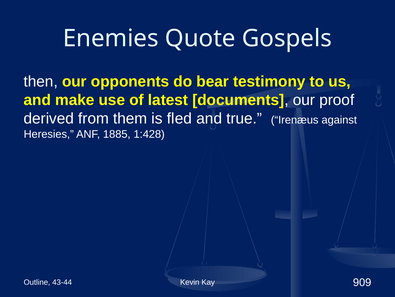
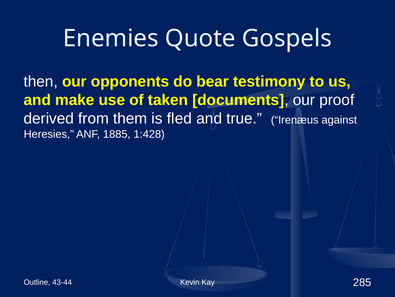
latest: latest -> taken (168, 100)
909: 909 -> 285 (362, 282)
